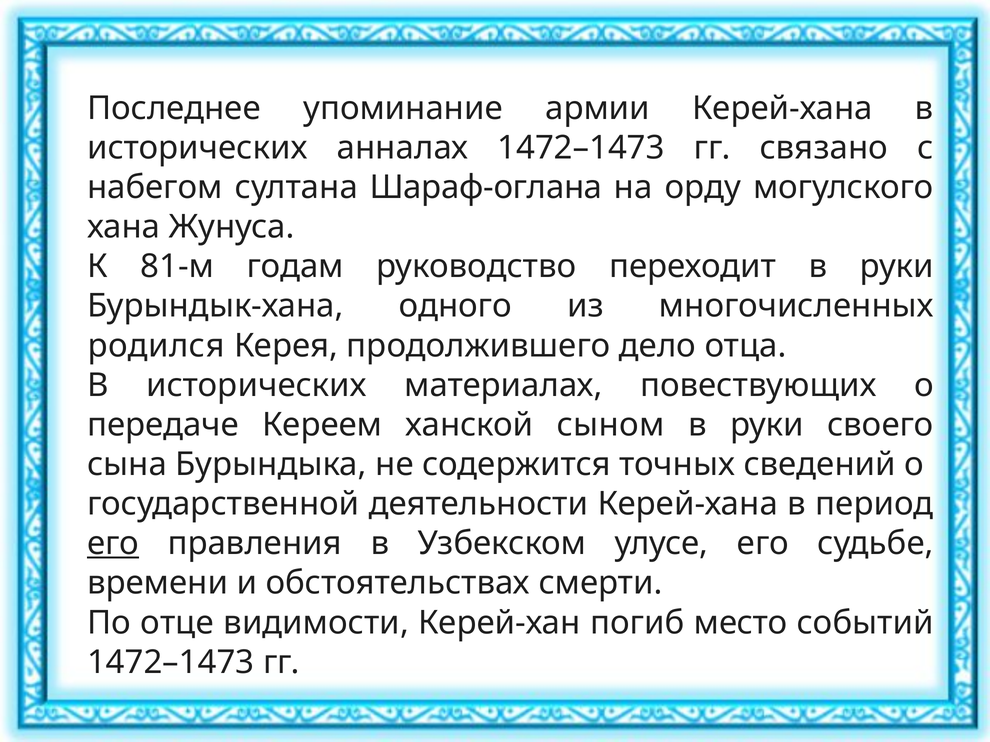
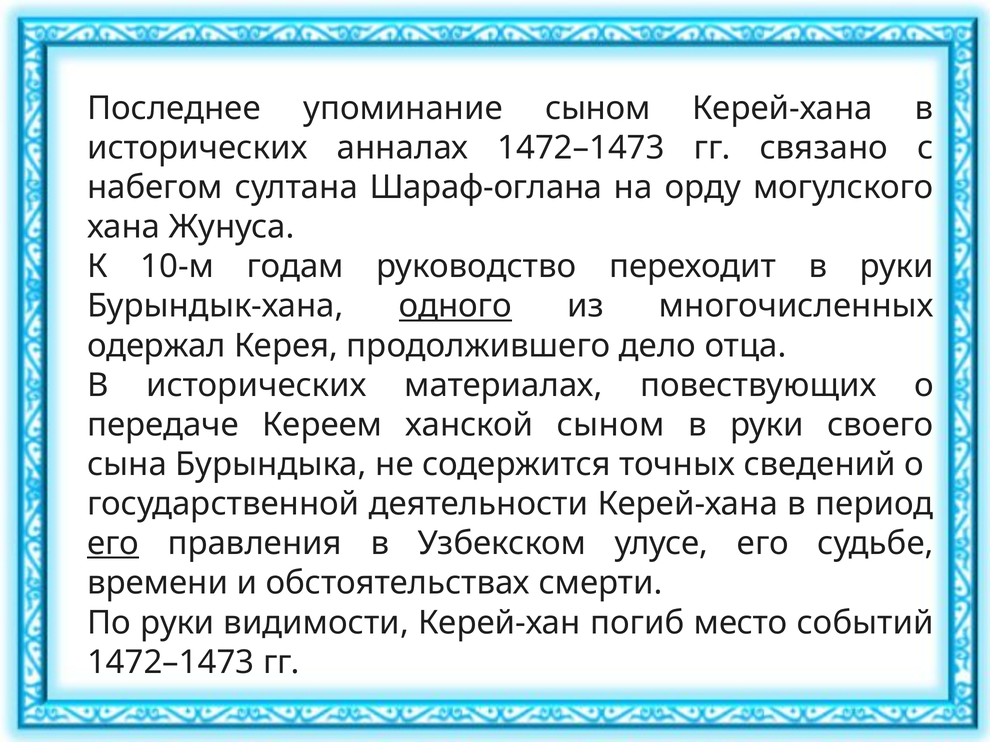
упоминание армии: армии -> сыном (598, 108)
81-м: 81-м -> 10-м (177, 267)
одного underline: none -> present (455, 306)
родился: родился -> одержал (156, 346)
По отце: отце -> руки (177, 623)
